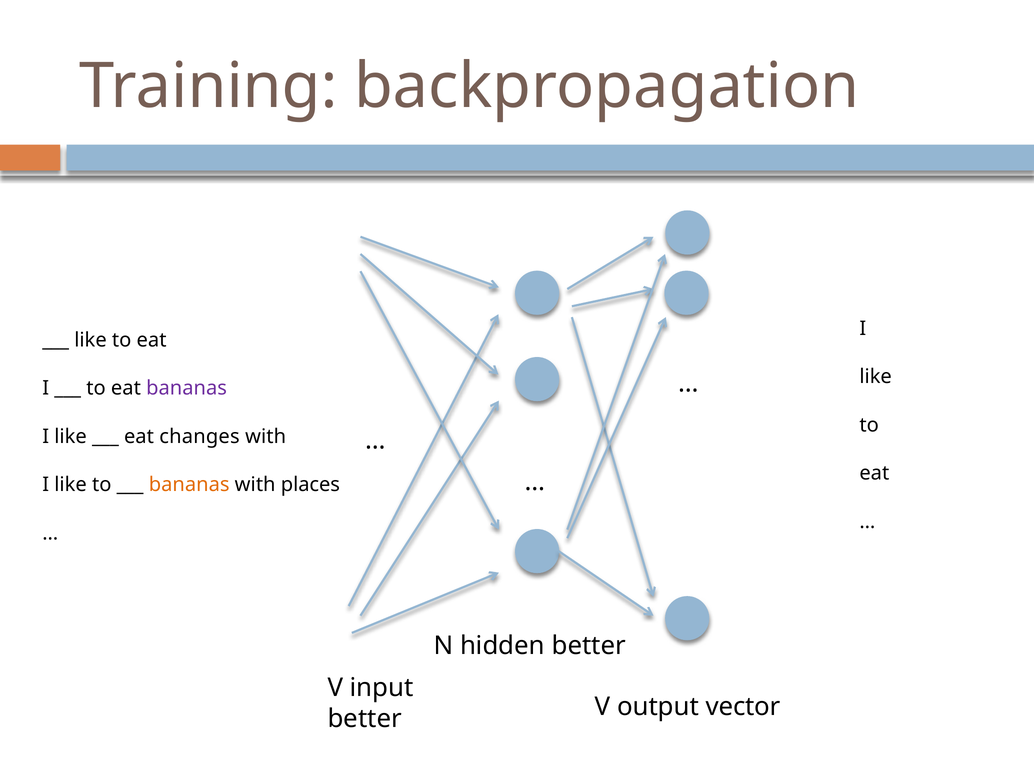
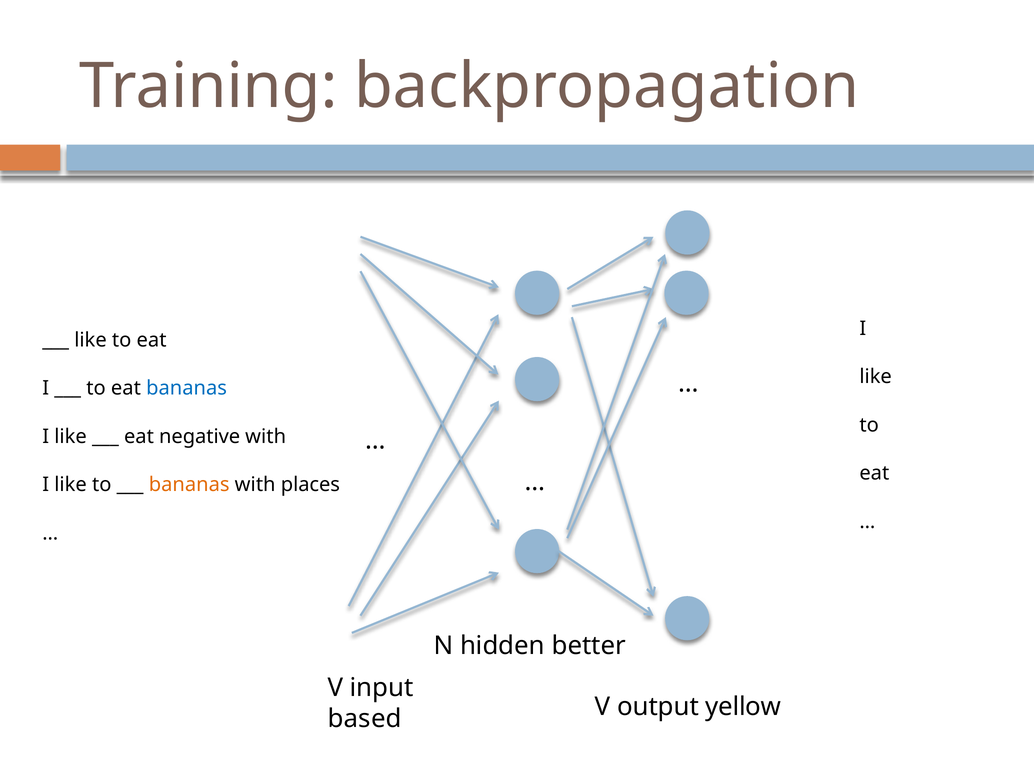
bananas colour: purple -> blue (187, 389)
changes: changes -> negative (200, 437)
vector: vector -> yellow (743, 707)
better: better -> based (365, 719)
